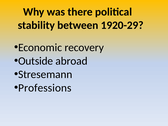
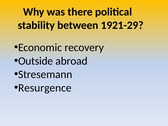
1920-29: 1920-29 -> 1921-29 (122, 25)
Professions: Professions -> Resurgence (45, 88)
